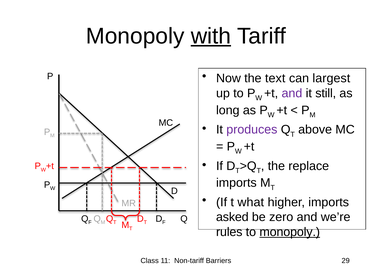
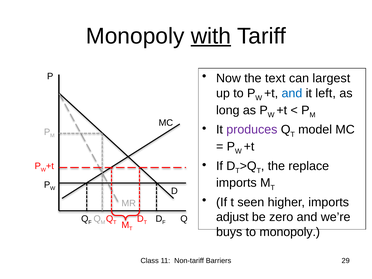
and colour: purple -> blue (292, 93)
still: still -> left (326, 93)
above: above -> model (315, 130)
what: what -> seen (251, 202)
asked: asked -> adjust (232, 217)
rules: rules -> buys (229, 232)
monopoly underline: present -> none (290, 232)
